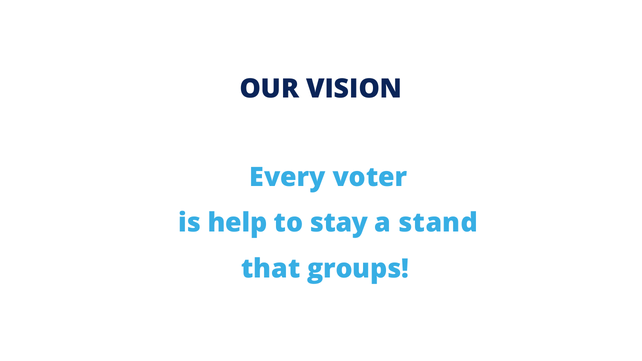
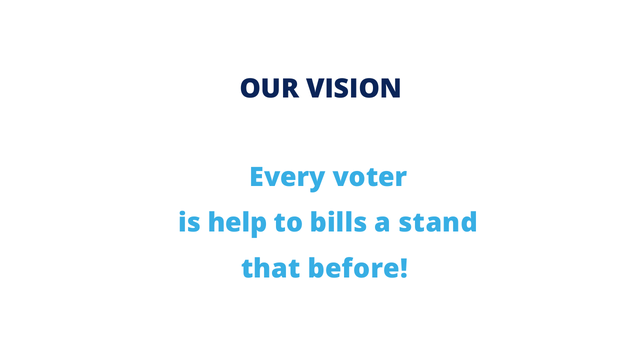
stay: stay -> bills (339, 223)
groups: groups -> before (358, 269)
